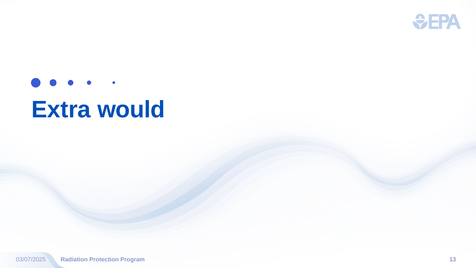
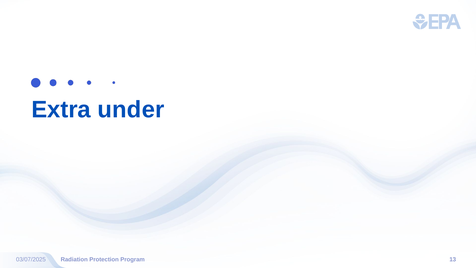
would: would -> under (131, 109)
